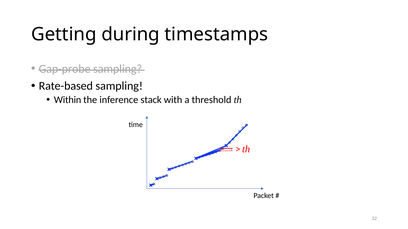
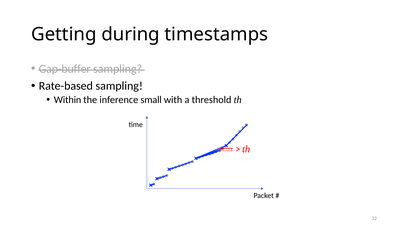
Gap-probe: Gap-probe -> Gap-buffer (65, 69)
stack: stack -> small (151, 100)
